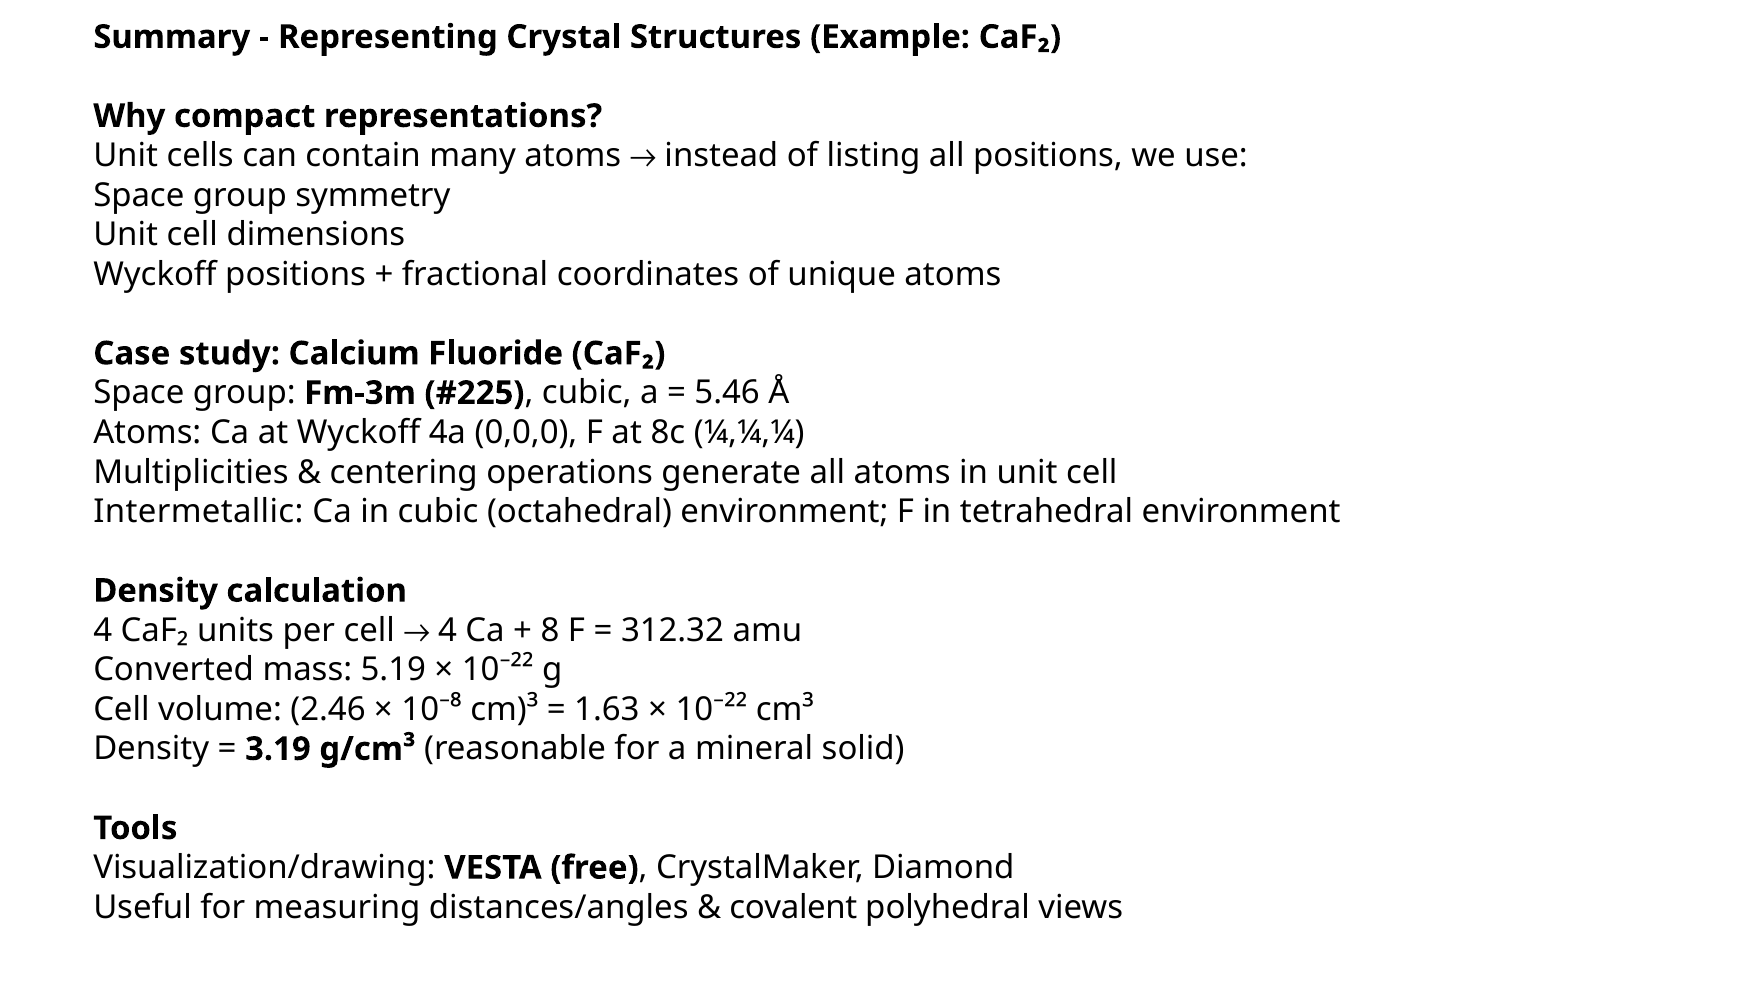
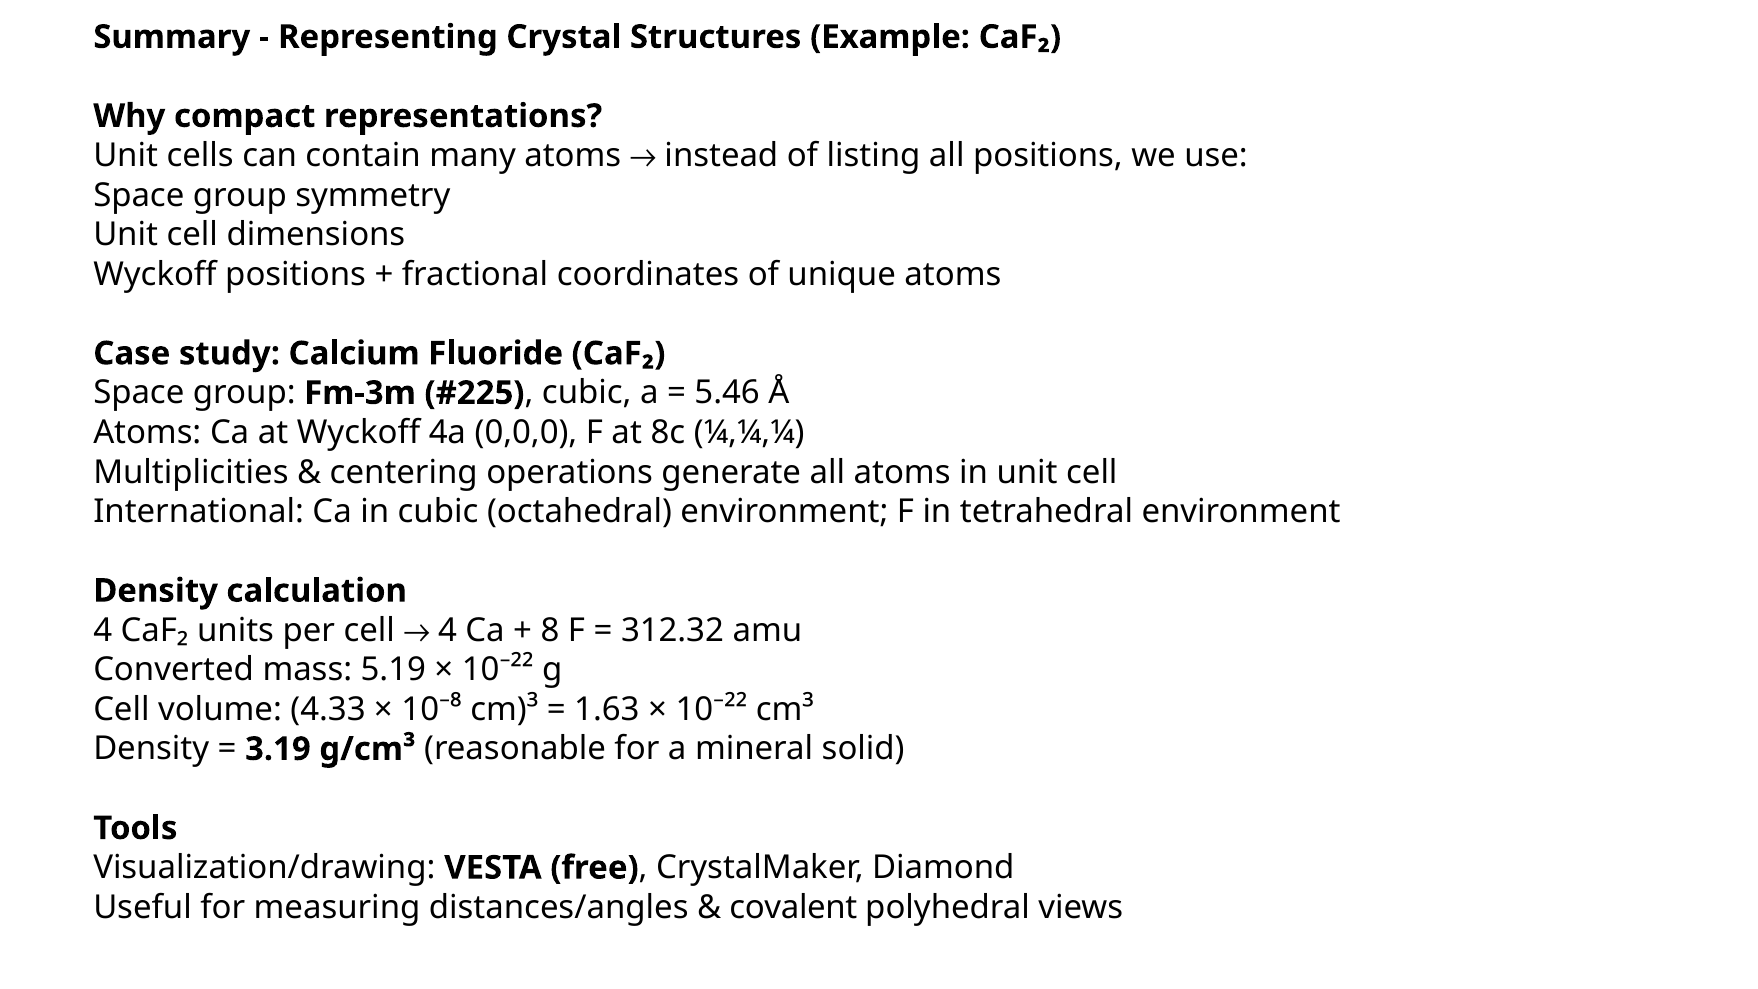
Intermetallic: Intermetallic -> International (199, 512)
2.46: 2.46 -> 4.33 (328, 709)
